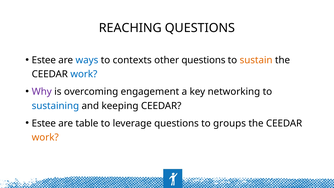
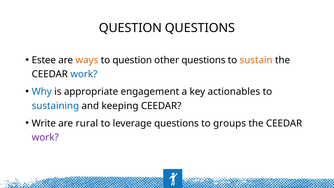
REACHING: REACHING -> QUESTION (130, 28)
ways colour: blue -> orange (87, 60)
to contexts: contexts -> question (132, 60)
Why colour: purple -> blue (42, 92)
overcoming: overcoming -> appropriate (91, 92)
networking: networking -> actionables (234, 92)
Estee: Estee -> Write (44, 123)
table: table -> rural (87, 123)
work colour: orange -> purple (45, 137)
